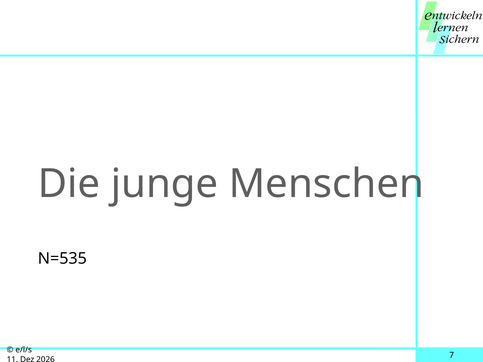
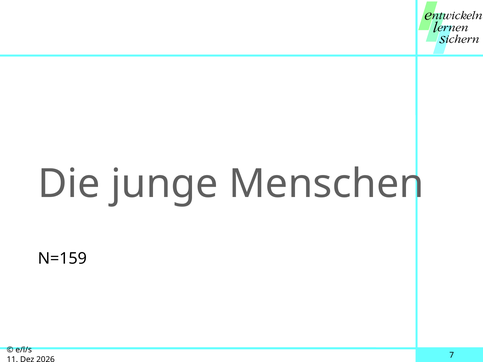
N=535: N=535 -> N=159 (62, 259)
